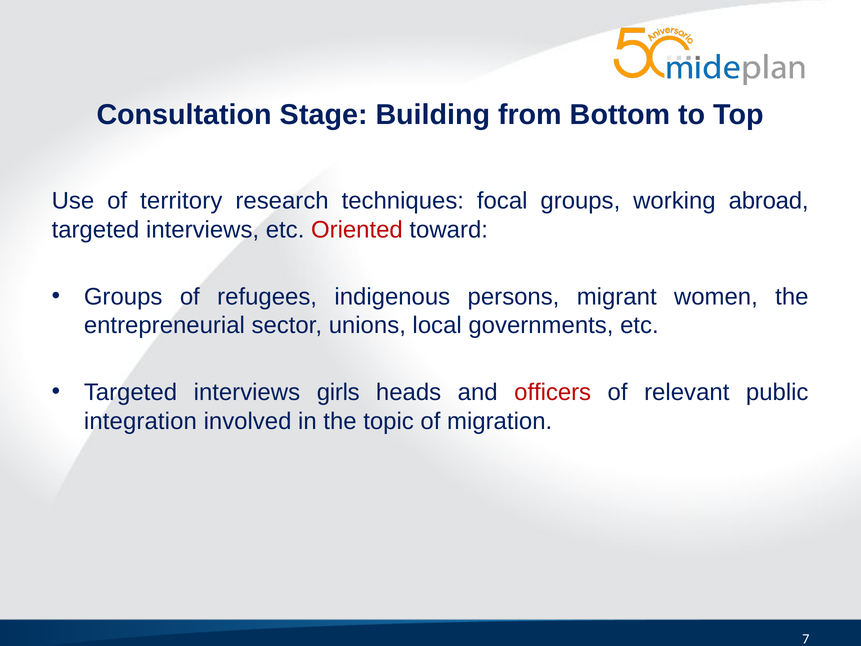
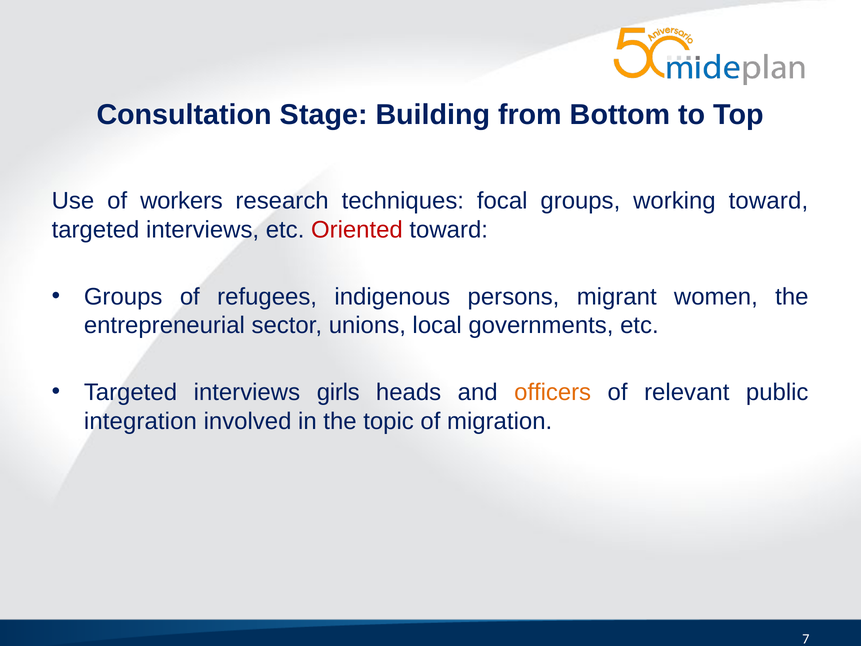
territory: territory -> workers (181, 201)
working abroad: abroad -> toward (768, 201)
officers colour: red -> orange (553, 392)
